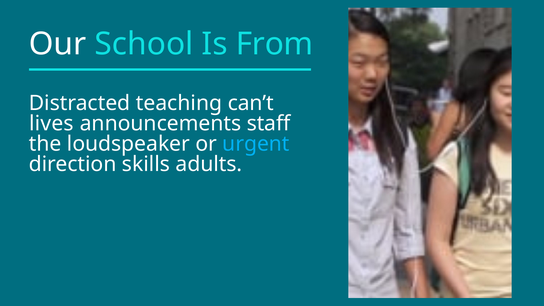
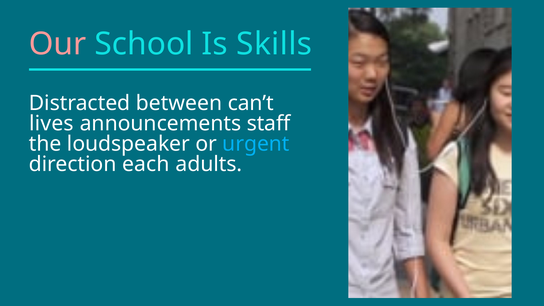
Our colour: white -> pink (58, 44)
From: From -> Skills (274, 44)
teaching: teaching -> between (179, 103)
skills: skills -> each (146, 164)
